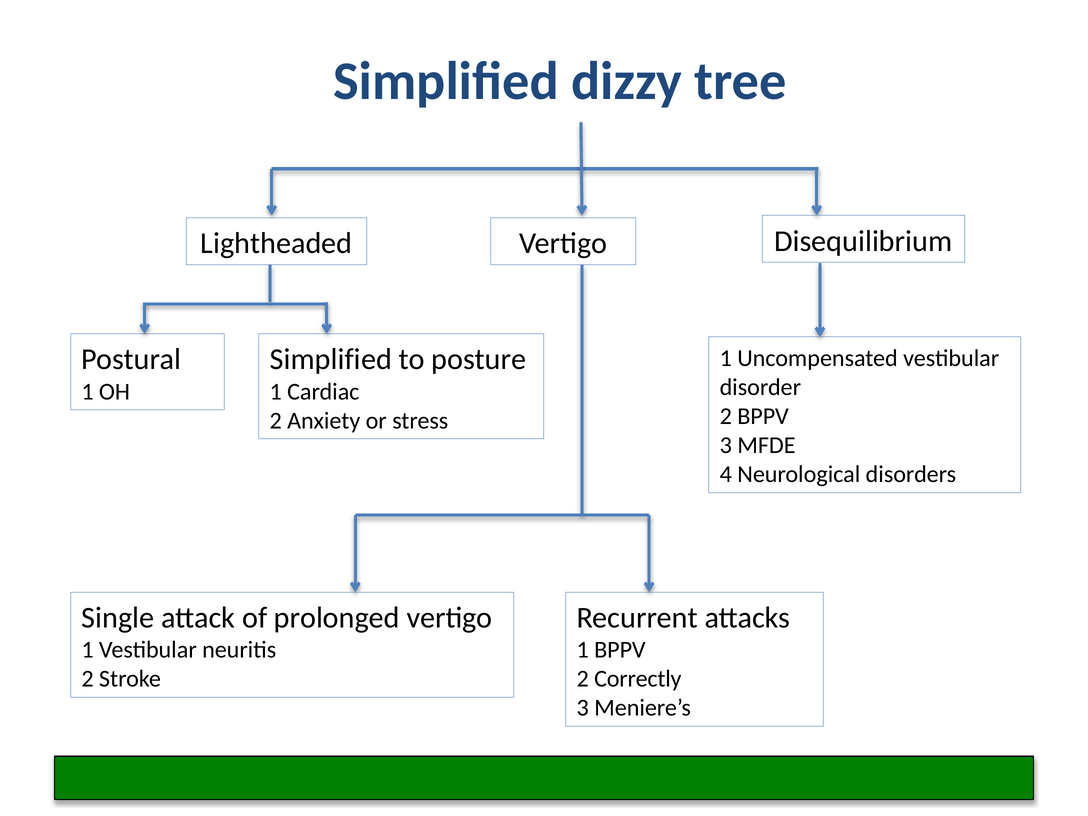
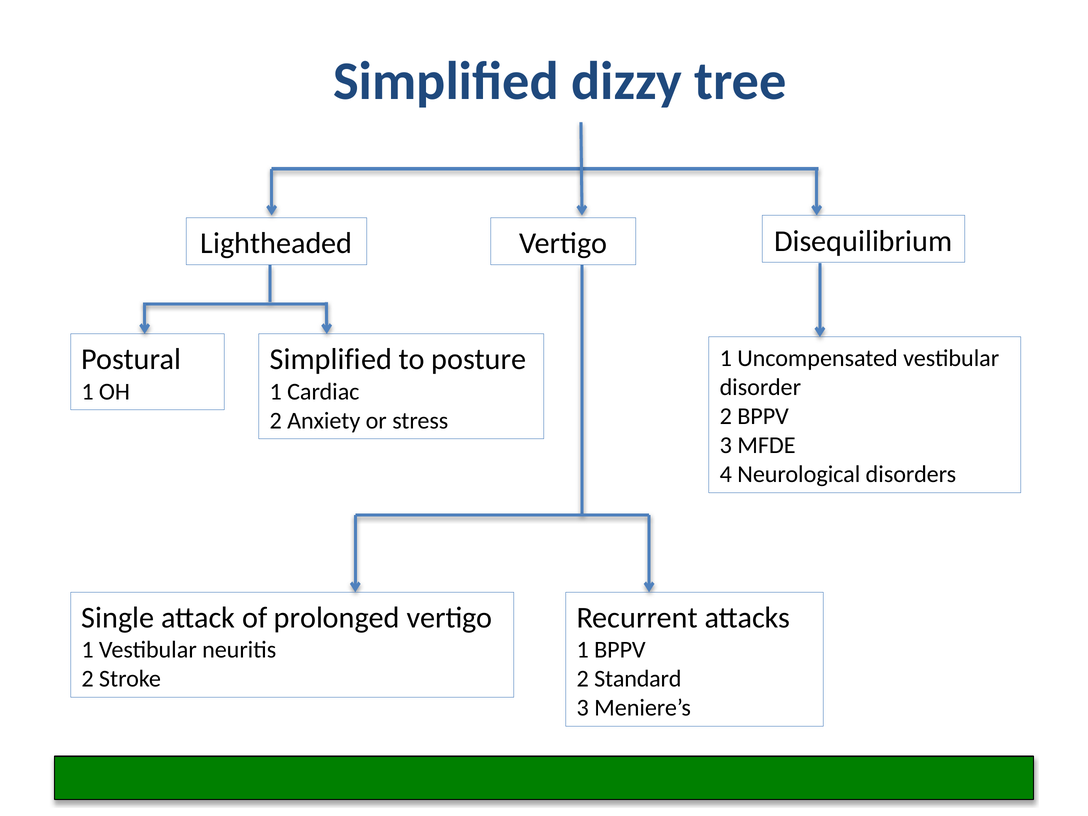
Correctly: Correctly -> Standard (638, 679)
